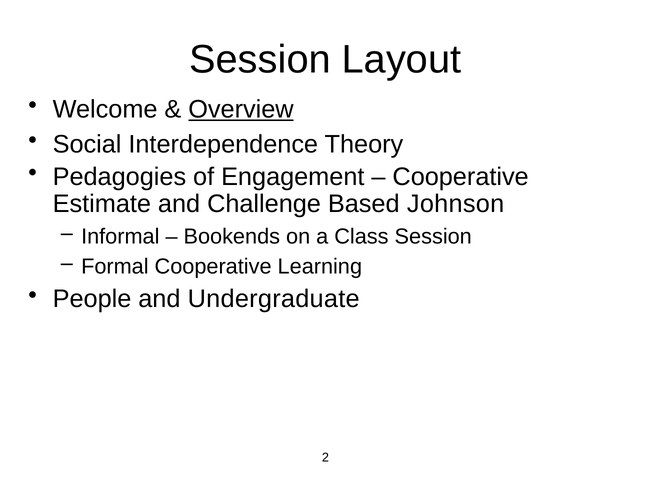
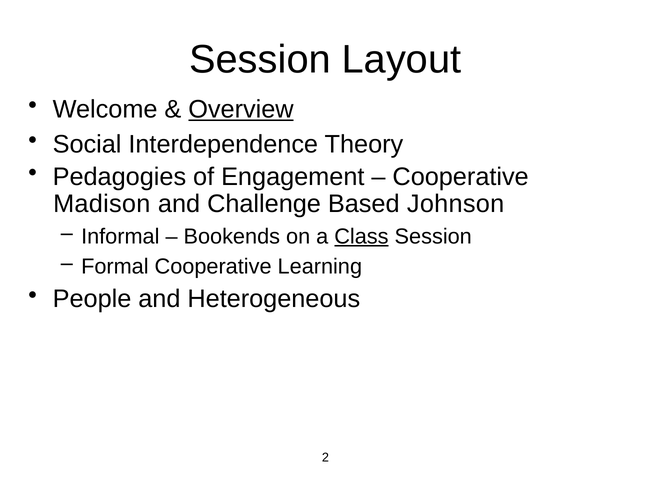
Estimate: Estimate -> Madison (102, 204)
Class underline: none -> present (361, 236)
Undergraduate: Undergraduate -> Heterogeneous (274, 299)
